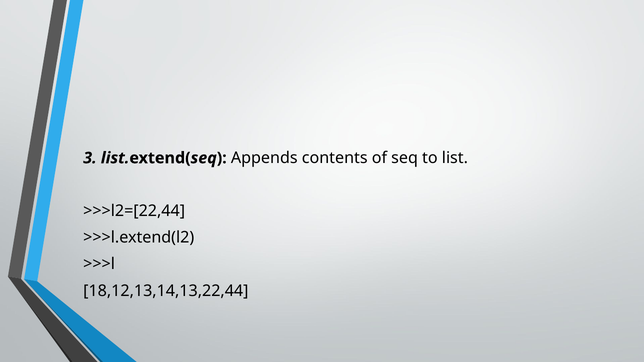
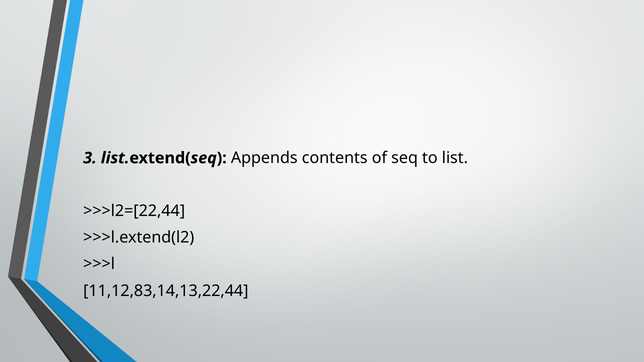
18,12,13,14,13,22,44: 18,12,13,14,13,22,44 -> 11,12,83,14,13,22,44 (166, 291)
